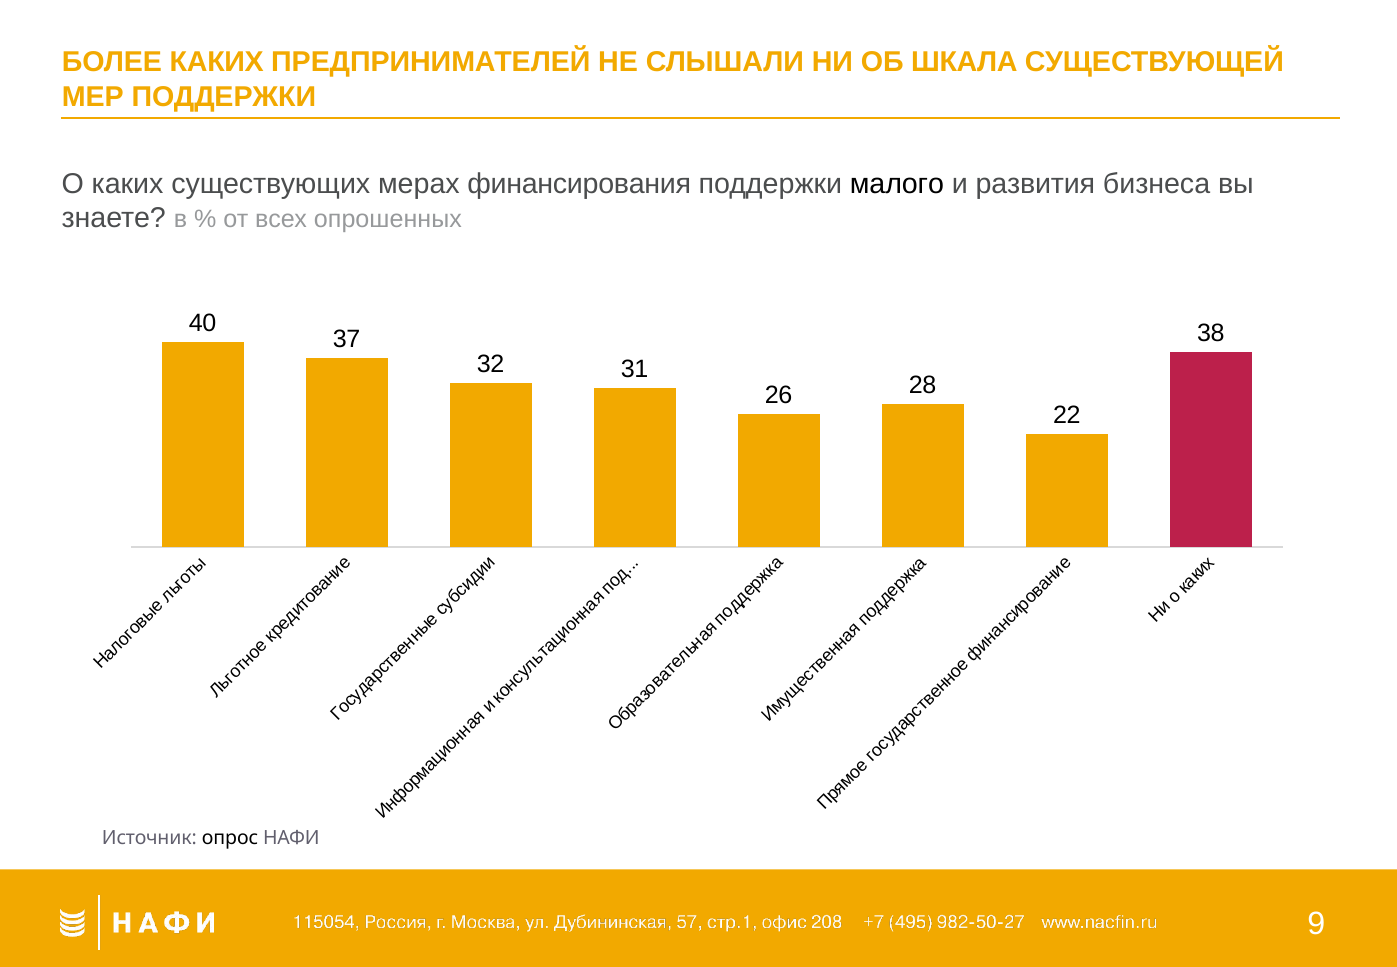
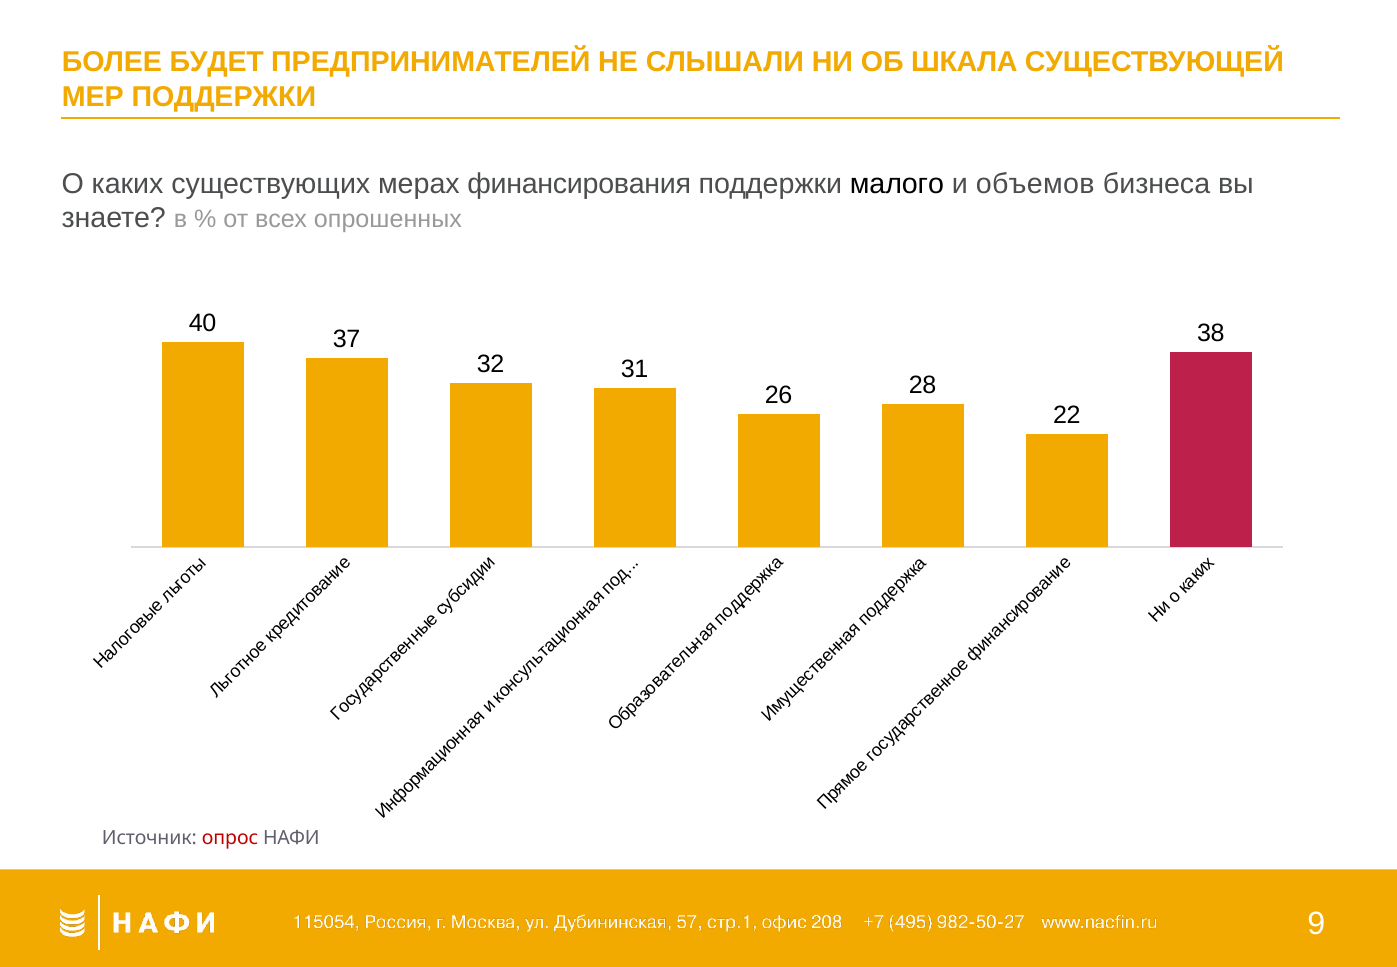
БОЛЕЕ КАКИХ: КАКИХ -> БУДЕТ (217, 62)
развития: развития -> объемов (1035, 184)
опрос colour: black -> red (230, 838)
